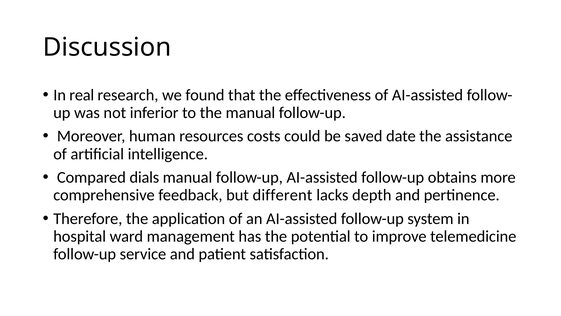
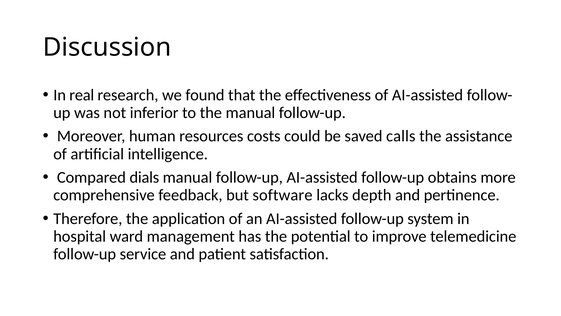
date: date -> calls (401, 136)
different: different -> software (282, 195)
